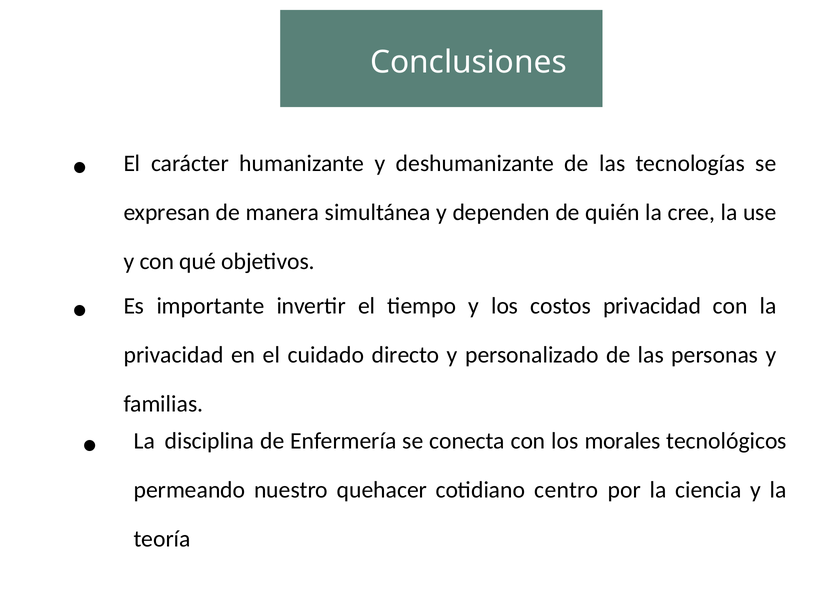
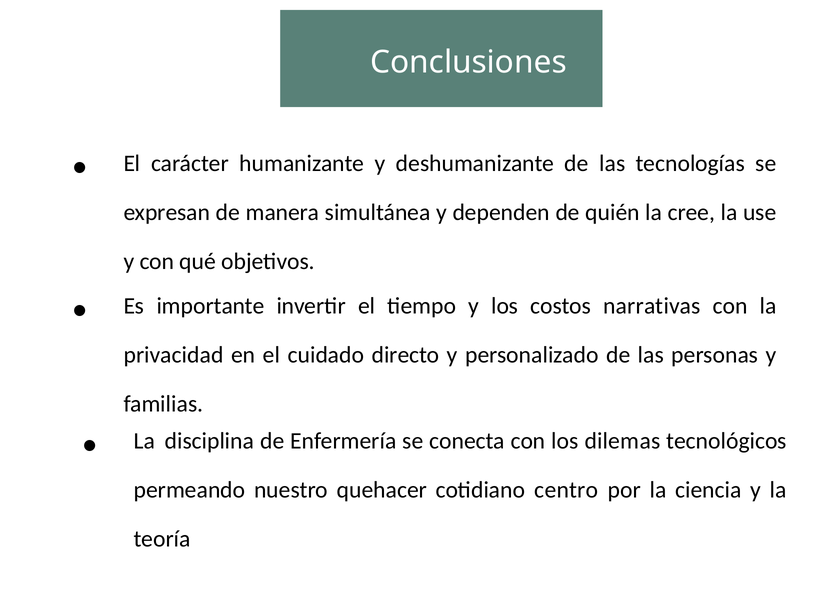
costos privacidad: privacidad -> narrativas (652, 306)
morales: morales -> dilemas (622, 441)
